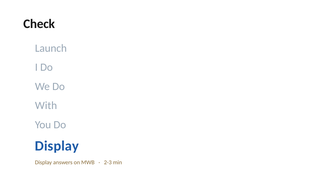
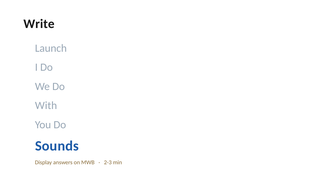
Check: Check -> Write (39, 24)
Display: Display -> Sounds (57, 146)
